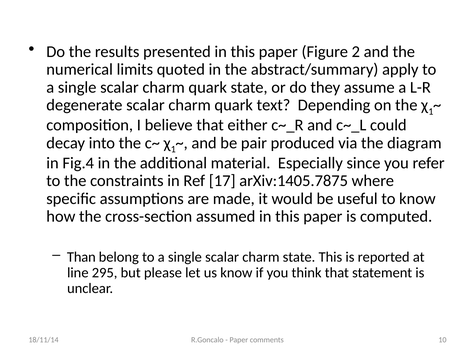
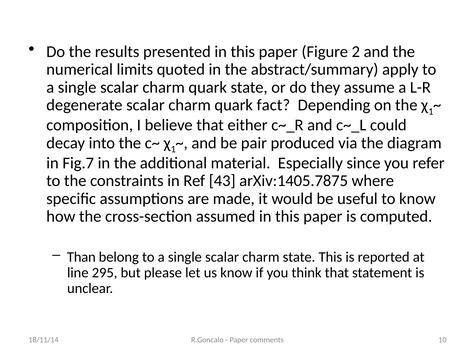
text: text -> fact (273, 105)
Fig.4: Fig.4 -> Fig.7 (78, 163)
17: 17 -> 43 (222, 181)
